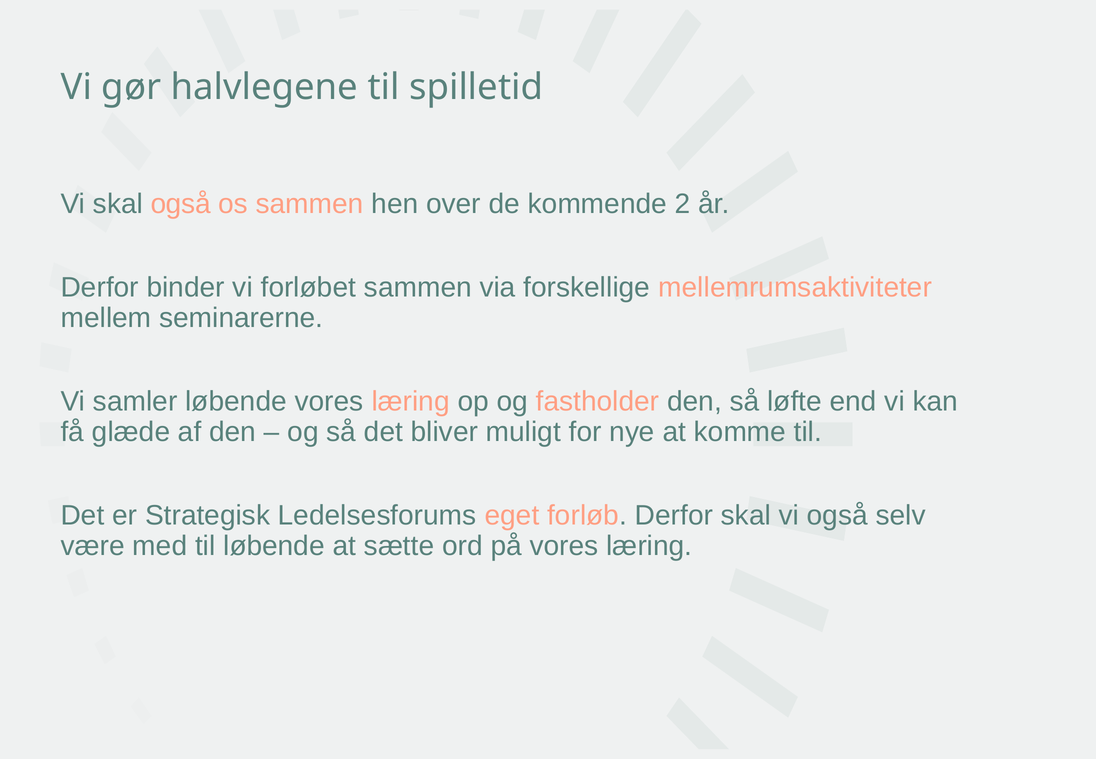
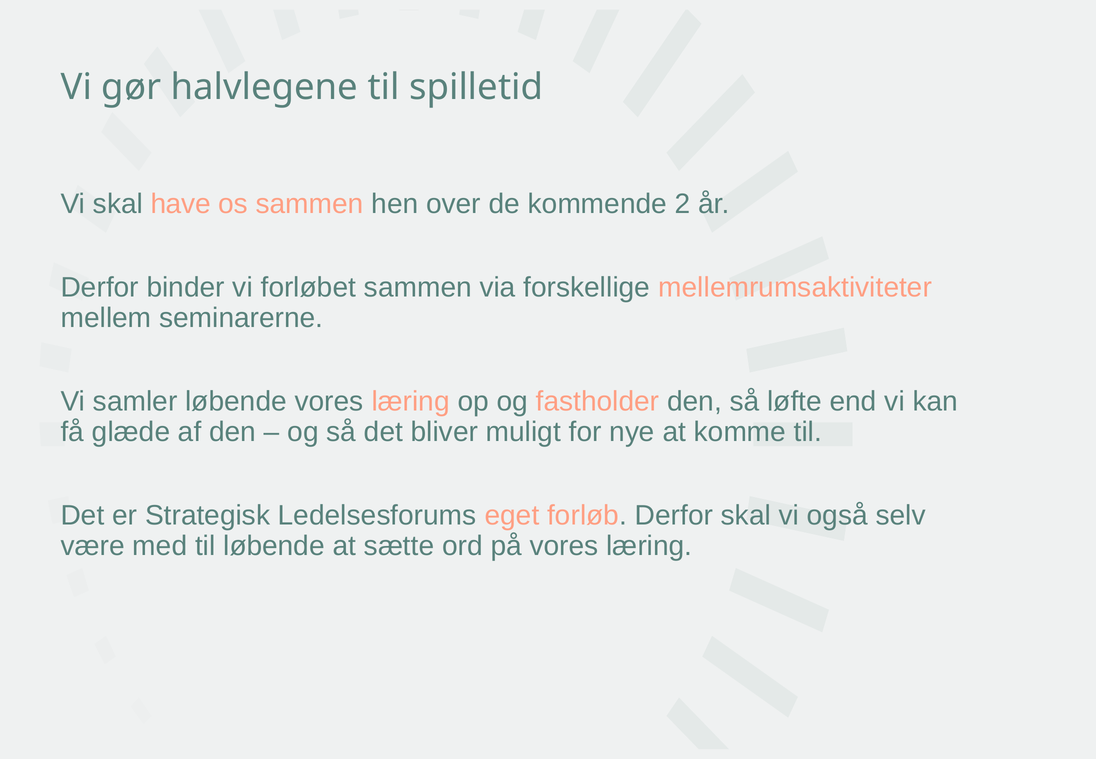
skal også: også -> have (181, 204)
